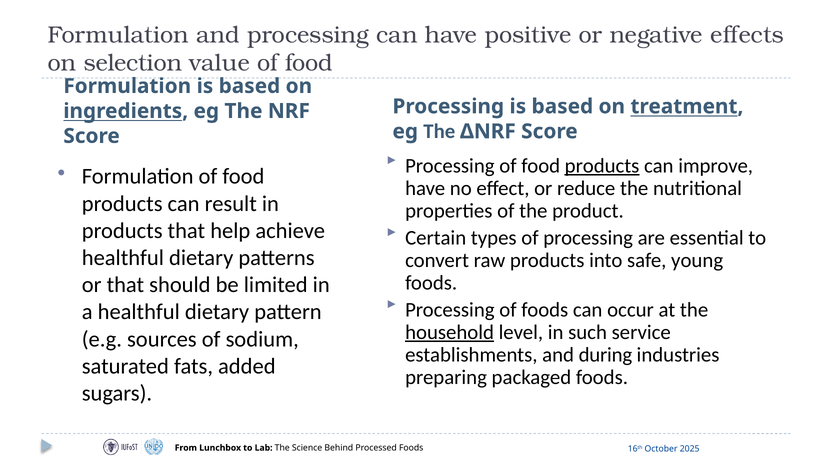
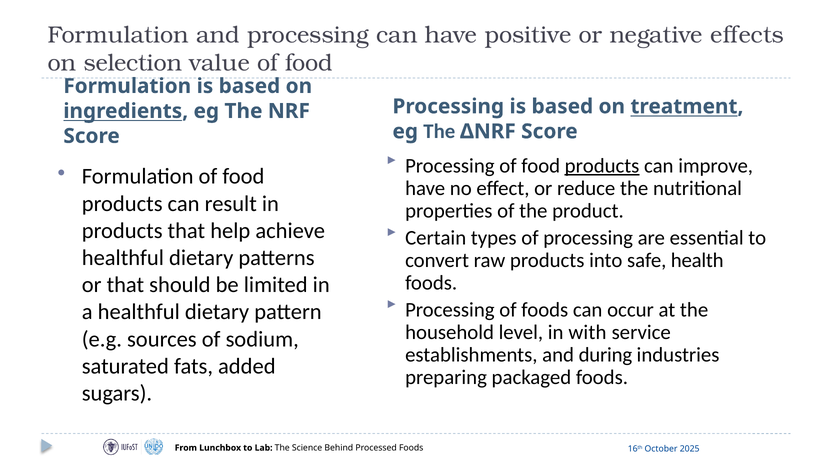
young: young -> health (697, 260)
household underline: present -> none (450, 332)
such: such -> with (587, 332)
